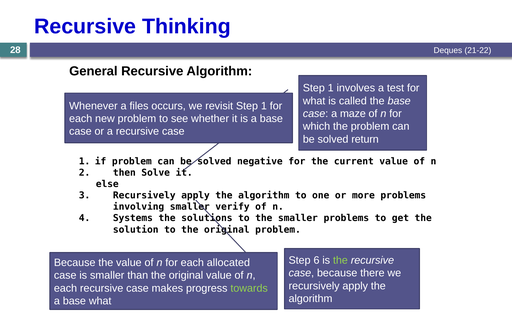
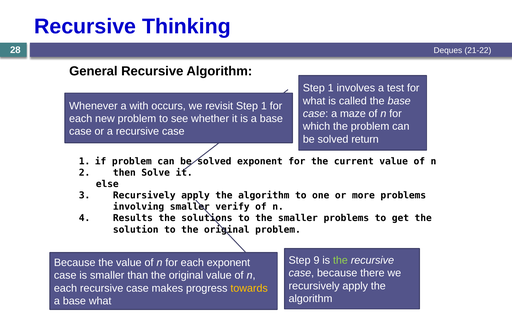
files: files -> with (139, 106)
solved negative: negative -> exponent (260, 161)
Systems: Systems -> Results (133, 218)
6: 6 -> 9 (316, 260)
each allocated: allocated -> exponent (228, 263)
towards colour: light green -> yellow (249, 288)
